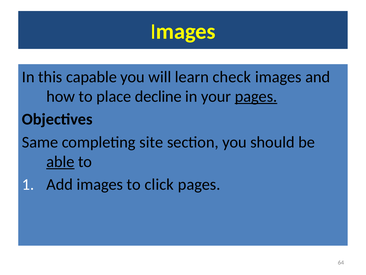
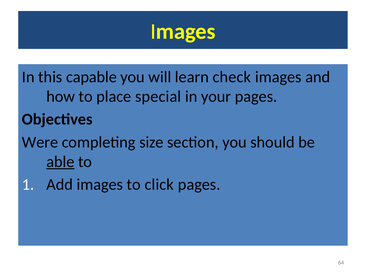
decline: decline -> special (158, 96)
pages underline: present -> none (256, 96)
Same: Same -> Were (40, 142)
site: site -> size (151, 142)
